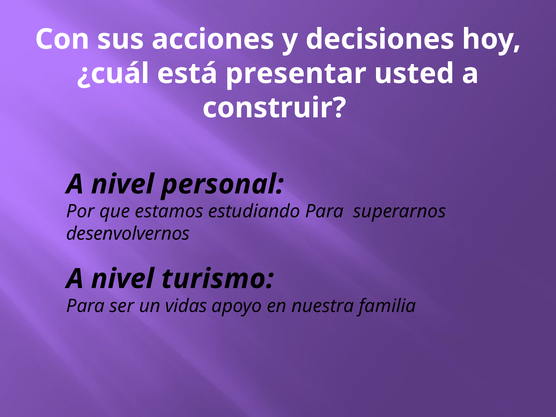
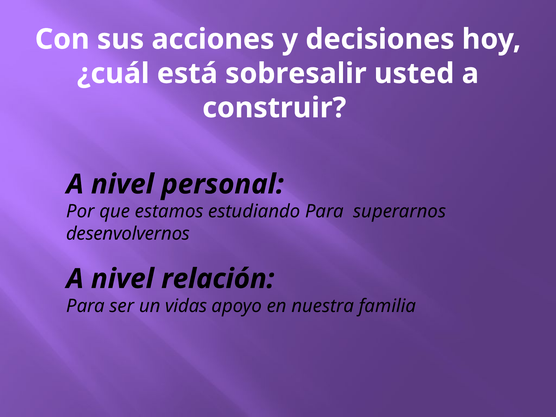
presentar: presentar -> sobresalir (296, 74)
turismo: turismo -> relación (218, 279)
